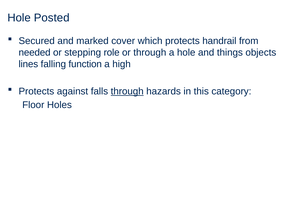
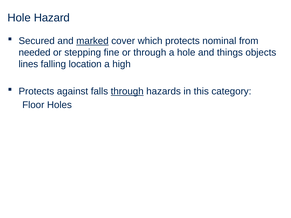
Posted: Posted -> Hazard (52, 18)
marked underline: none -> present (92, 41)
handrail: handrail -> nominal (219, 41)
role: role -> fine (112, 53)
function: function -> location (85, 64)
